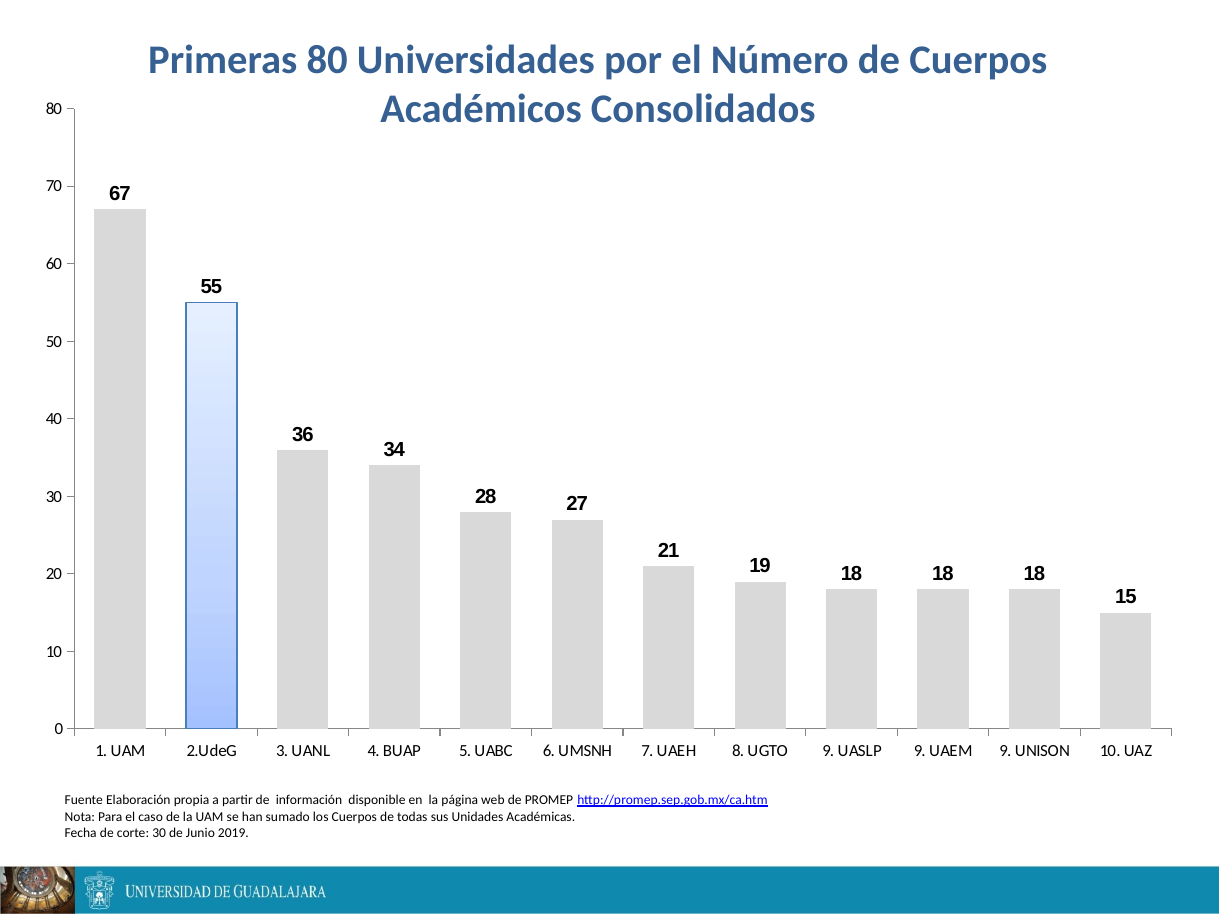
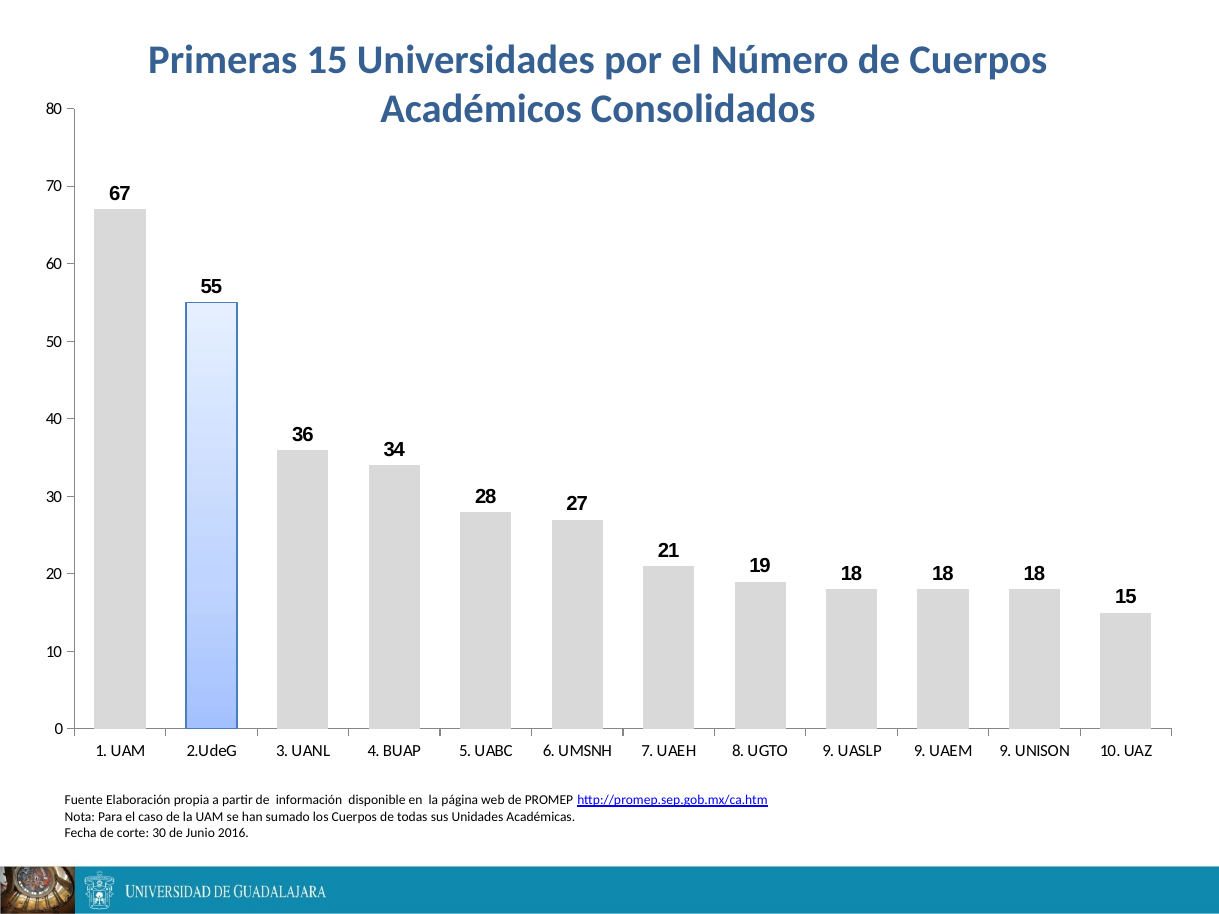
Primeras 80: 80 -> 15 (327, 60)
2019: 2019 -> 2016 (233, 833)
